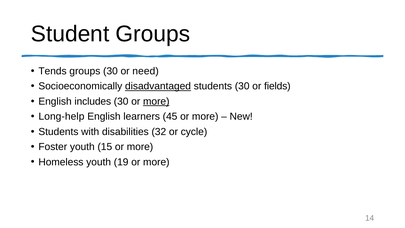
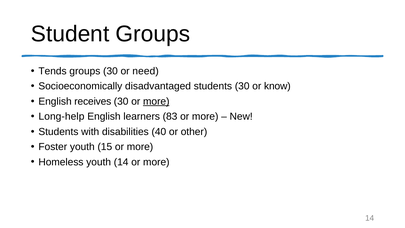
disadvantaged underline: present -> none (158, 86)
fields: fields -> know (277, 86)
includes: includes -> receives (93, 101)
45: 45 -> 83 (170, 116)
32: 32 -> 40 (159, 132)
cycle: cycle -> other (194, 132)
youth 19: 19 -> 14 (121, 162)
